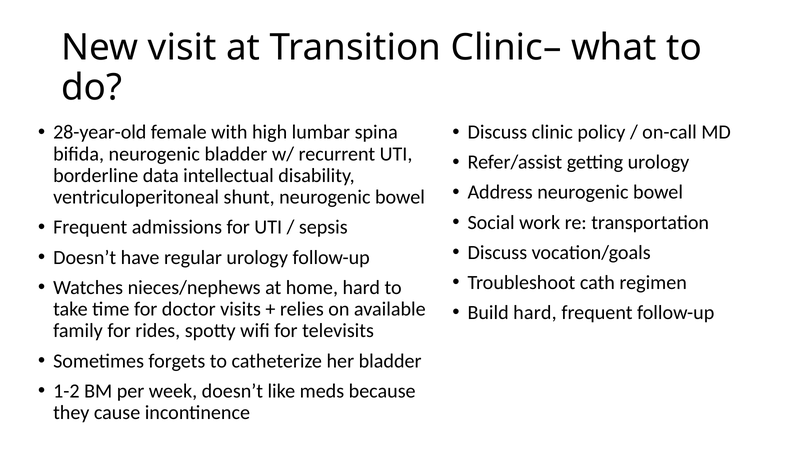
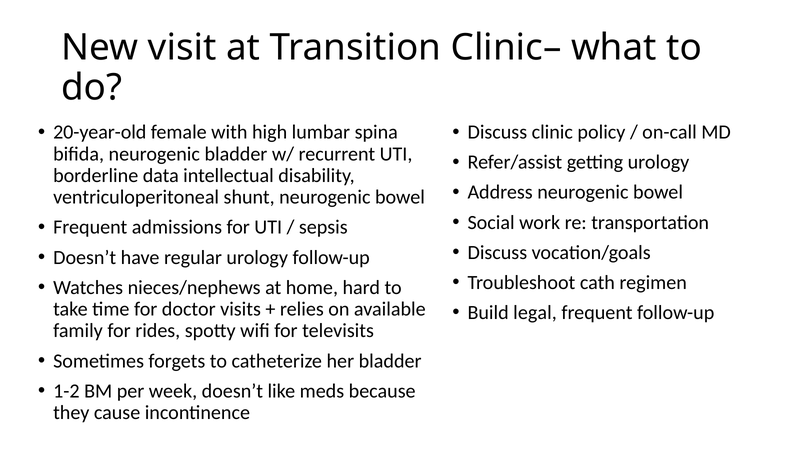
28-year-old: 28-year-old -> 20-year-old (100, 132)
Build hard: hard -> legal (535, 313)
